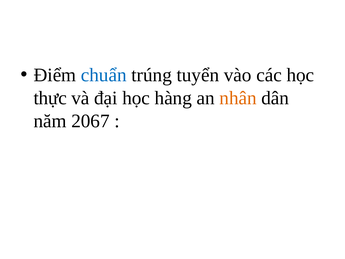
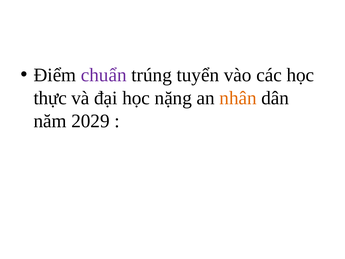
chuẩn colour: blue -> purple (104, 75)
hàng: hàng -> nặng (173, 98)
2067: 2067 -> 2029 (90, 121)
